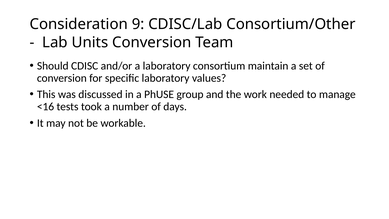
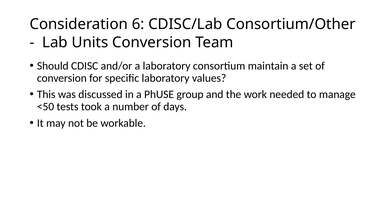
9: 9 -> 6 (138, 24)
<16: <16 -> <50 (46, 107)
